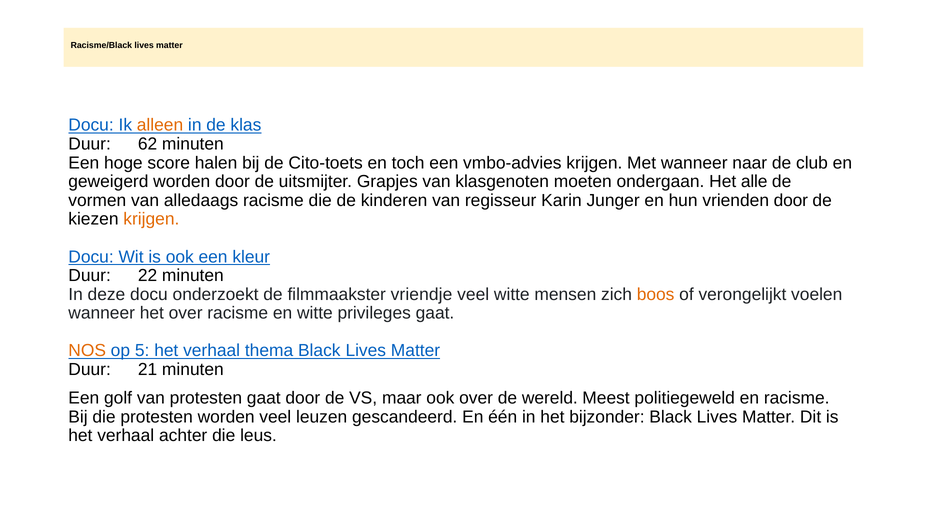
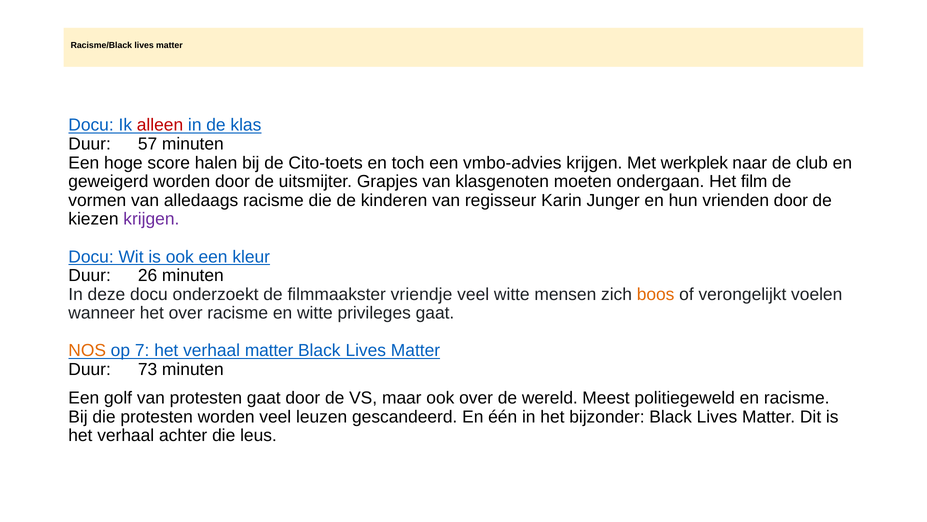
alleen colour: orange -> red (160, 125)
62: 62 -> 57 (148, 144)
Met wanneer: wanneer -> werkplek (694, 163)
alle: alle -> film (754, 181)
krijgen colour: orange -> purple (151, 219)
22: 22 -> 26 (148, 275)
5: 5 -> 7 (142, 350)
verhaal thema: thema -> matter (269, 350)
21: 21 -> 73 (148, 369)
